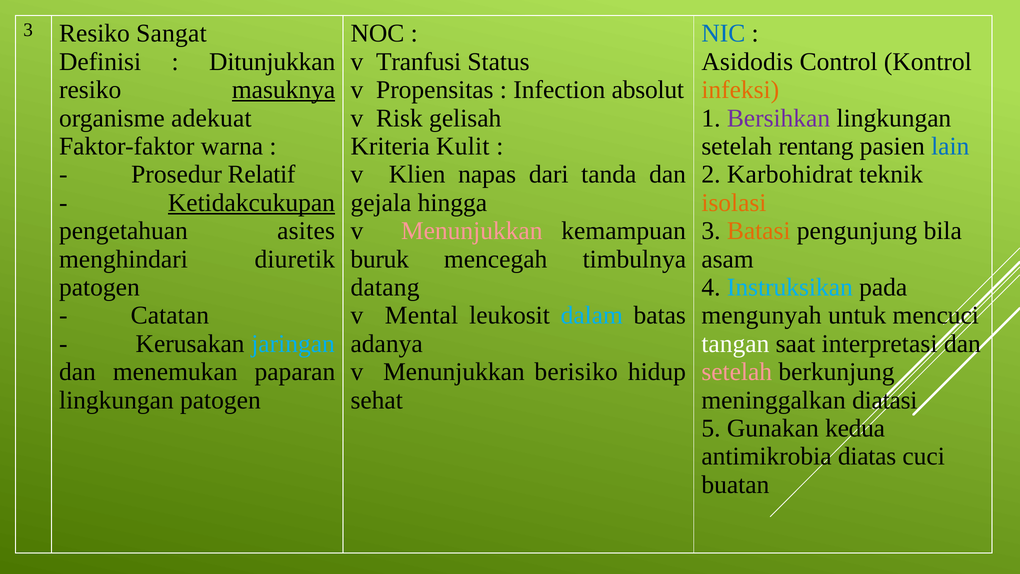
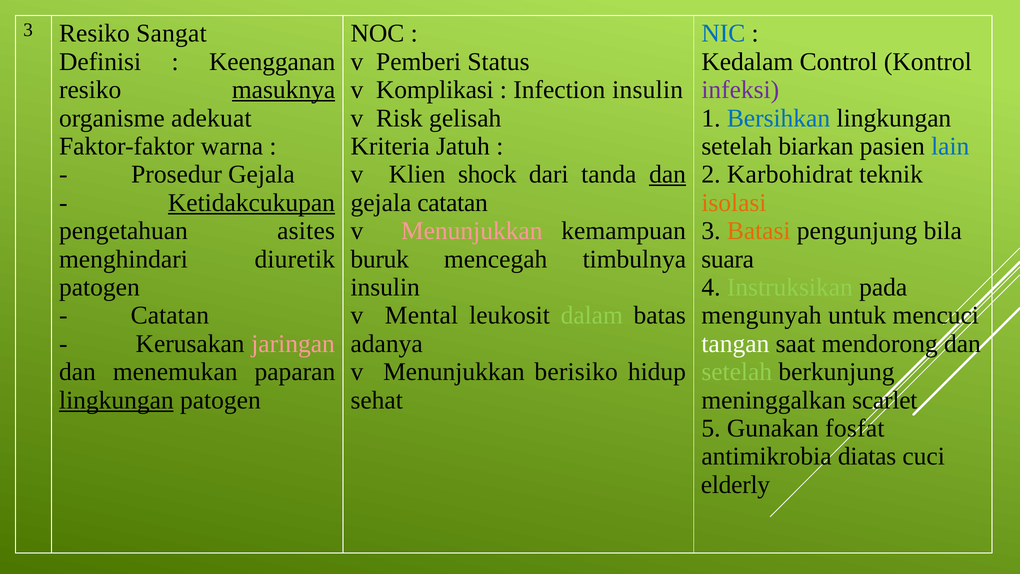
Ditunjukkan: Ditunjukkan -> Keengganan (272, 62)
Tranfusi: Tranfusi -> Pemberi (419, 62)
Asidodis: Asidodis -> Kedalam (747, 62)
Propensitas: Propensitas -> Komplikasi (435, 90)
Infection absolut: absolut -> insulin (648, 90)
infeksi colour: orange -> purple (740, 90)
Bersihkan colour: purple -> blue (779, 118)
Kulit: Kulit -> Jatuh (463, 146)
rentang: rentang -> biarkan (816, 146)
Prosedur Relatif: Relatif -> Gejala (261, 174)
napas: napas -> shock (487, 174)
dan underline: none -> present (668, 174)
gejala hingga: hingga -> catatan (453, 203)
asam: asam -> suara (728, 259)
datang: datang -> insulin (385, 287)
Instruksikan colour: light blue -> light green (790, 287)
dalam colour: light blue -> light green (592, 315)
jaringan colour: light blue -> pink (293, 344)
interpretasi: interpretasi -> mendorong (880, 344)
setelah colour: pink -> light green (737, 372)
lingkungan underline: none -> present (116, 400)
diatasi: diatasi -> scarlet (885, 400)
kedua: kedua -> fosfat (855, 428)
buatan: buatan -> elderly (735, 485)
